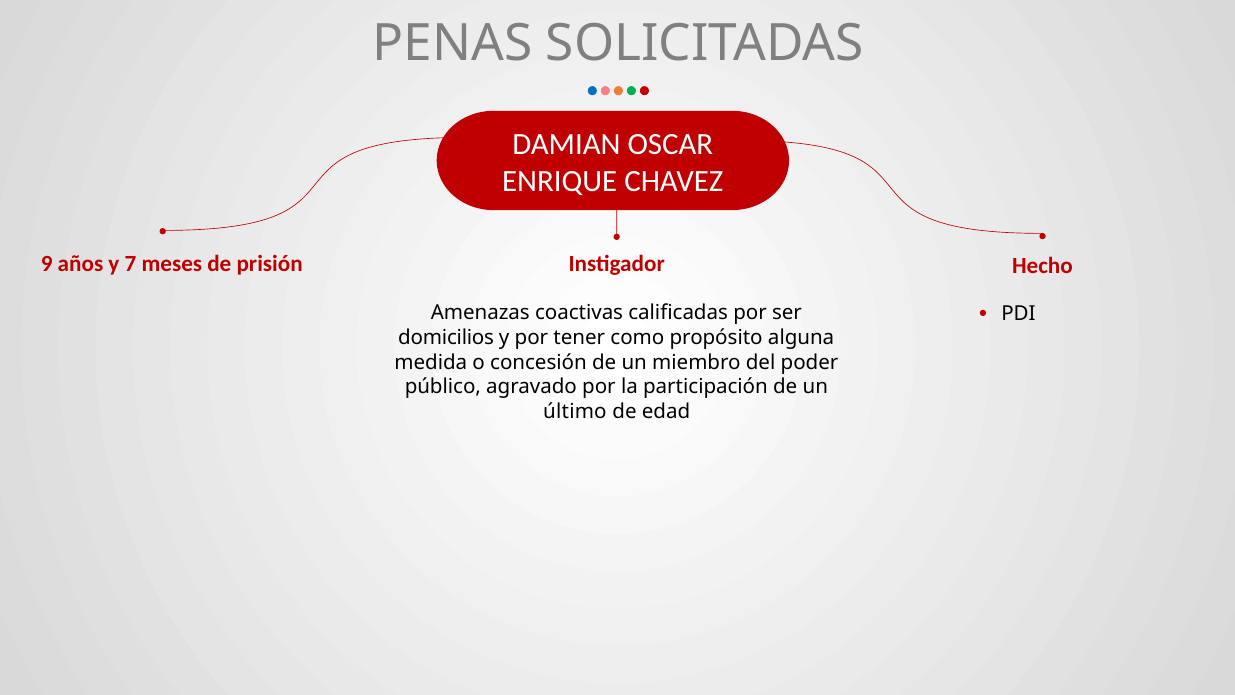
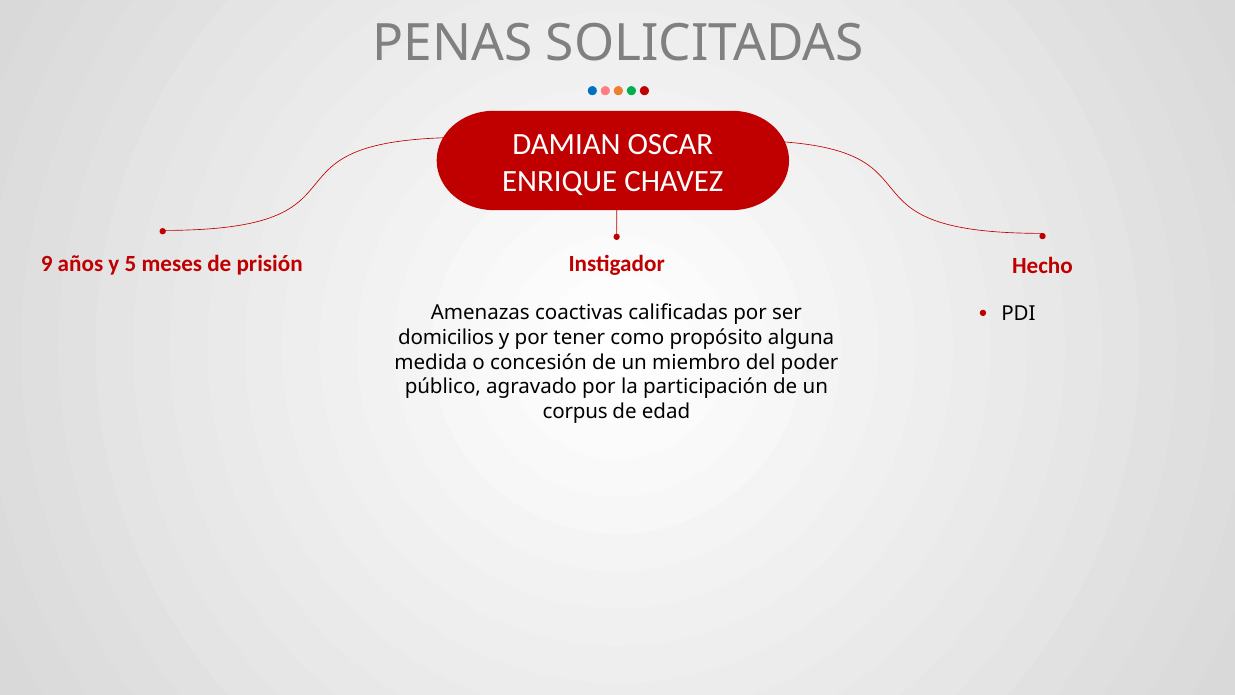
7: 7 -> 5 (130, 264)
último: último -> corpus (575, 412)
